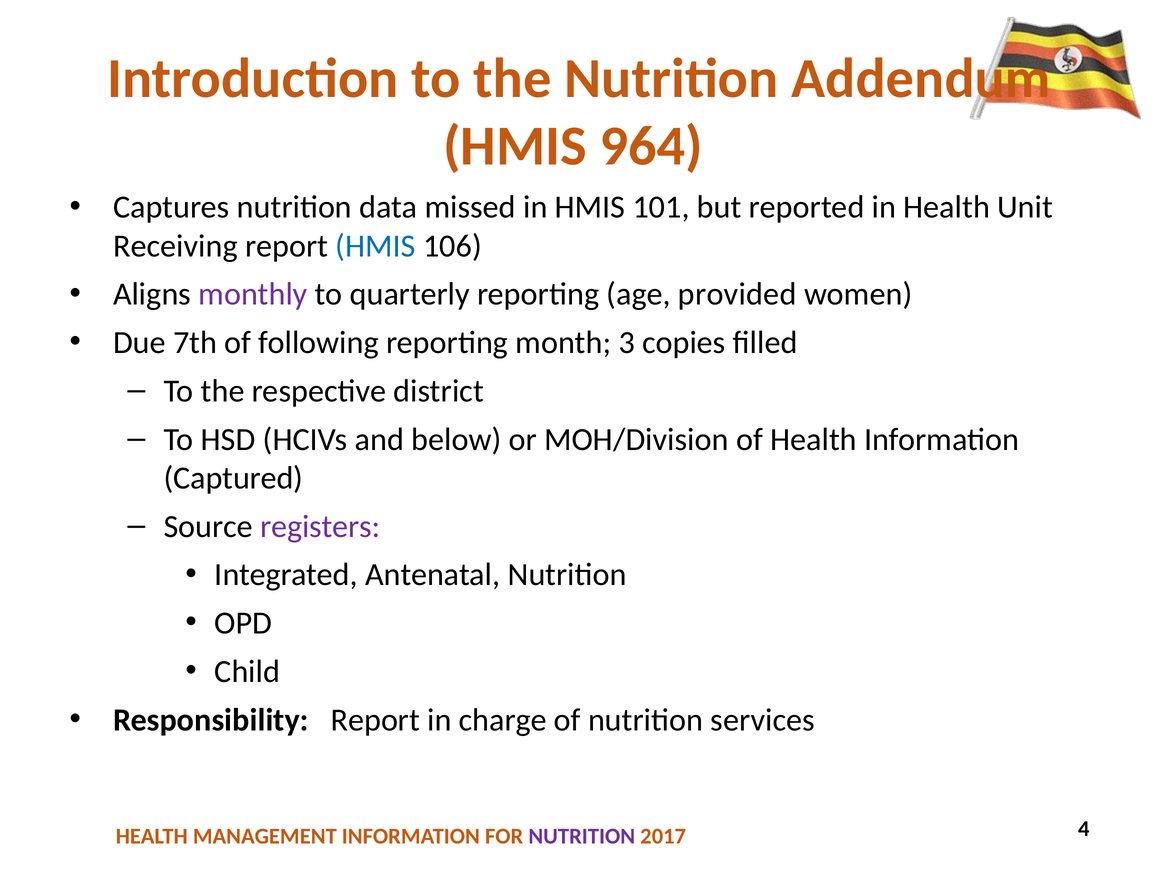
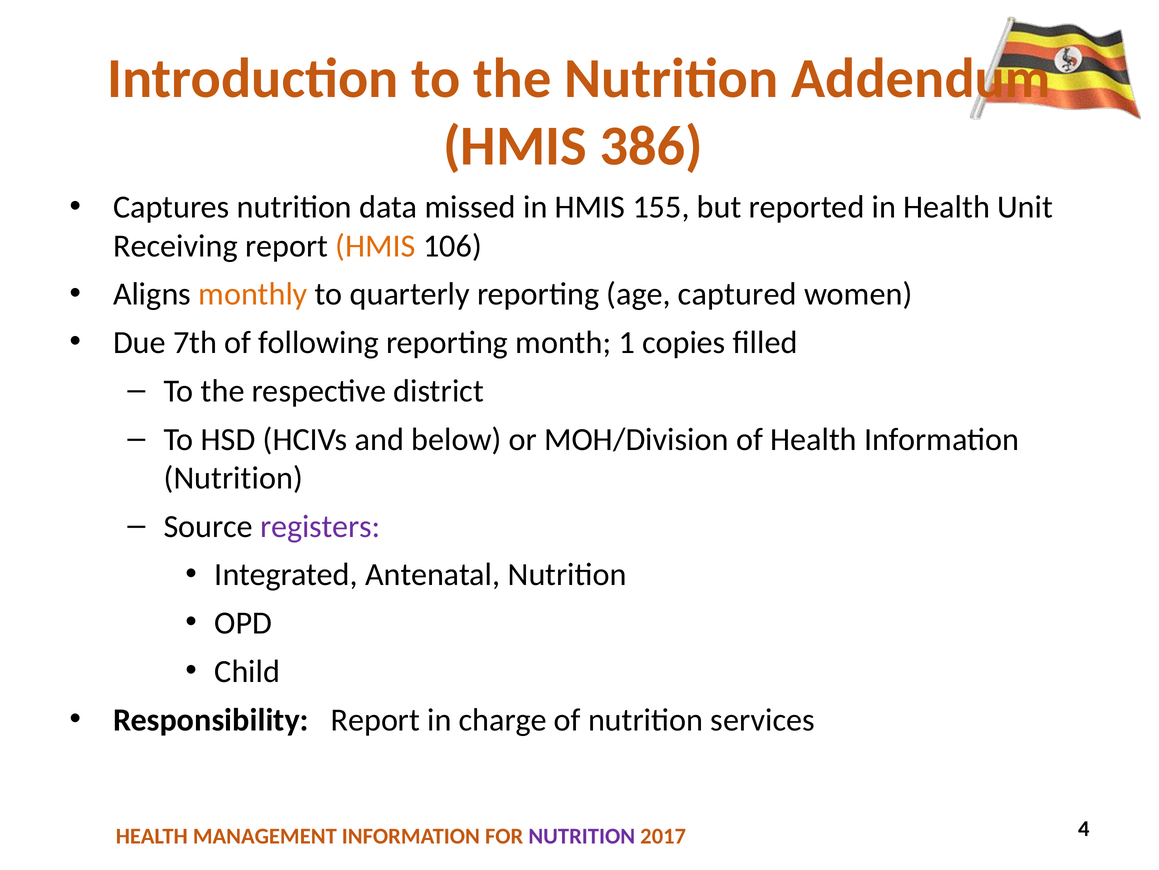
964: 964 -> 386 (651, 146)
101: 101 -> 155 (661, 207)
HMIS colour: blue -> orange (376, 246)
monthly colour: purple -> orange (253, 294)
provided: provided -> captured (737, 294)
3: 3 -> 1 (627, 342)
Captured: Captured -> Nutrition (233, 478)
